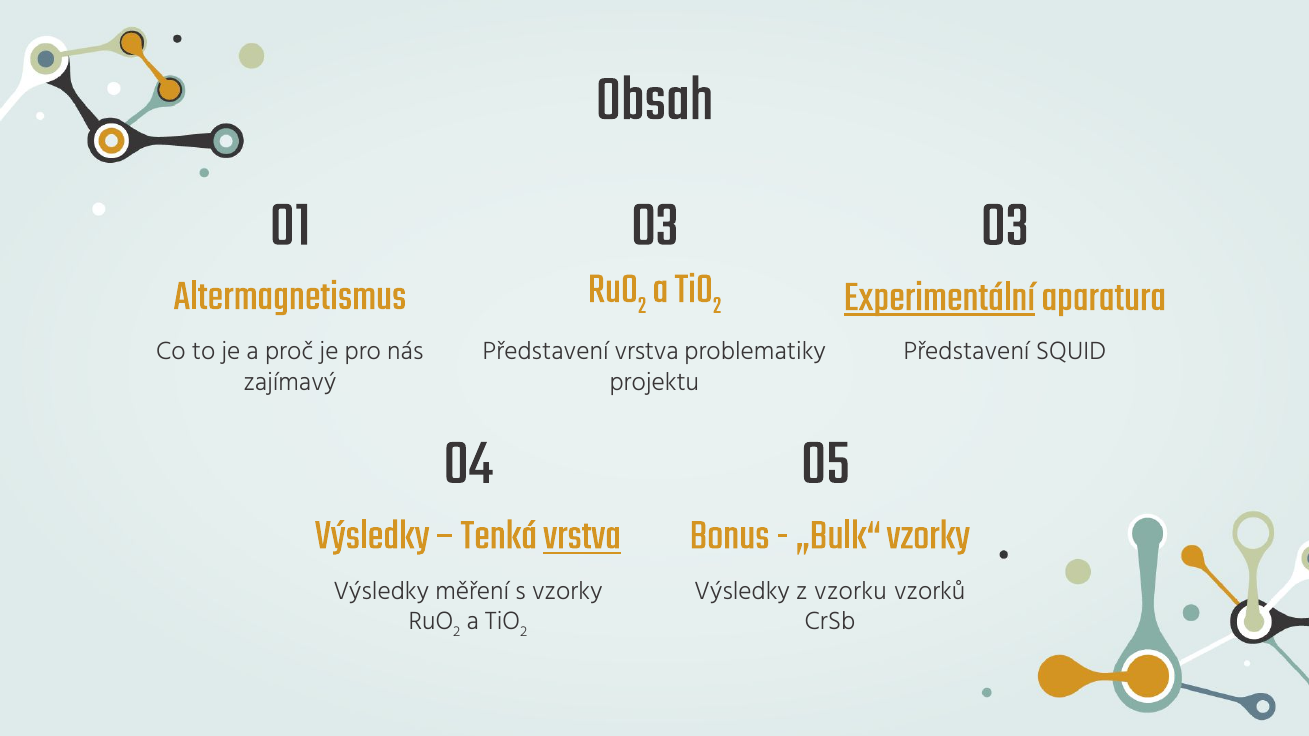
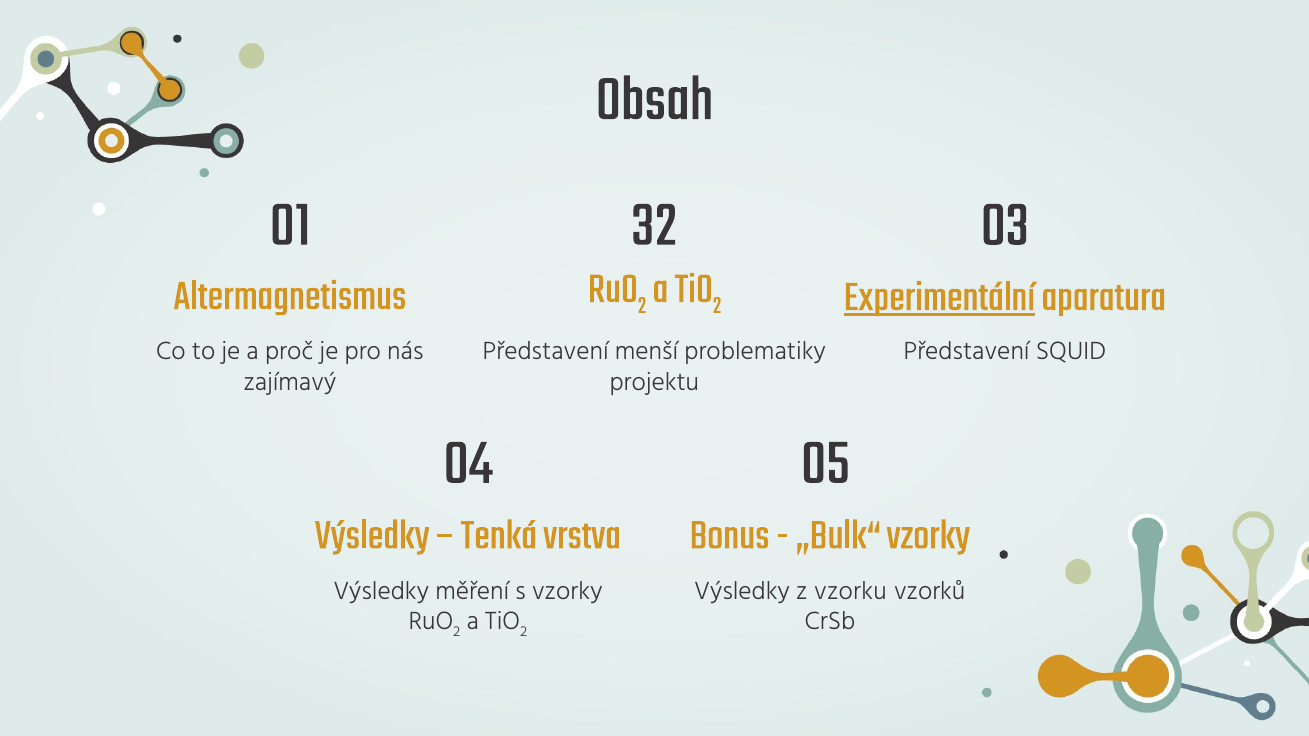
01 03: 03 -> 32 (654, 223)
Představení vrstva: vrstva -> menší (647, 351)
vrstva underline: present -> none (582, 534)
